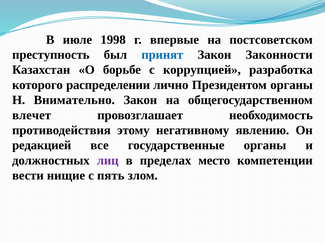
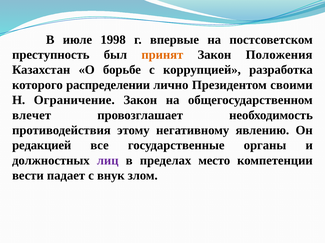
принят colour: blue -> orange (162, 55)
Законности: Законности -> Положения (279, 55)
Президентом органы: органы -> своими (291, 85)
Внимательно: Внимательно -> Ограничение (74, 100)
нищие: нищие -> падает (66, 176)
пять: пять -> внук (111, 176)
